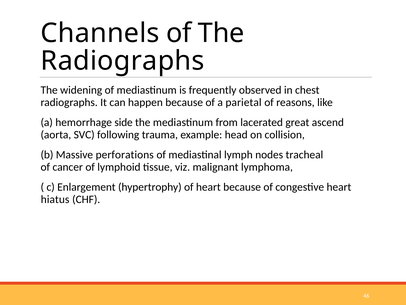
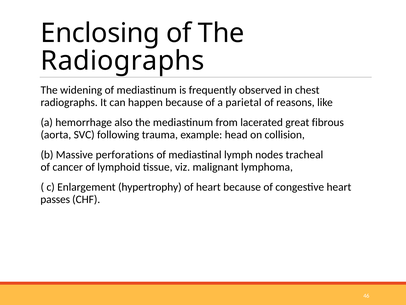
Channels: Channels -> Enclosing (100, 33)
side: side -> also (124, 122)
ascend: ascend -> fibrous (328, 122)
hiatus: hiatus -> passes (55, 199)
